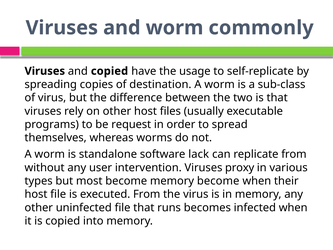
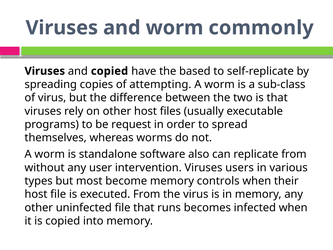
usage: usage -> based (195, 71)
destination: destination -> attempting (160, 84)
lack: lack -> also (199, 154)
proxy: proxy -> users (240, 167)
memory become: become -> controls (218, 181)
